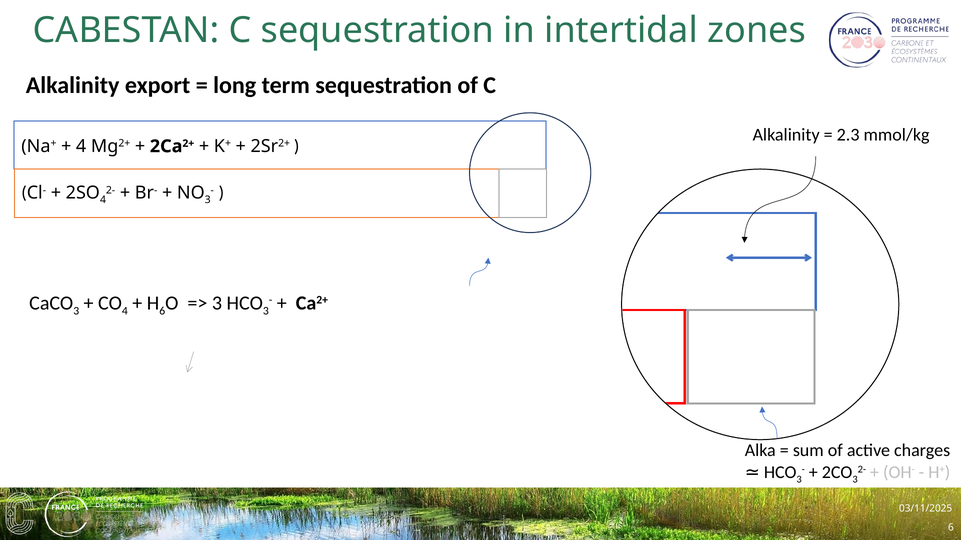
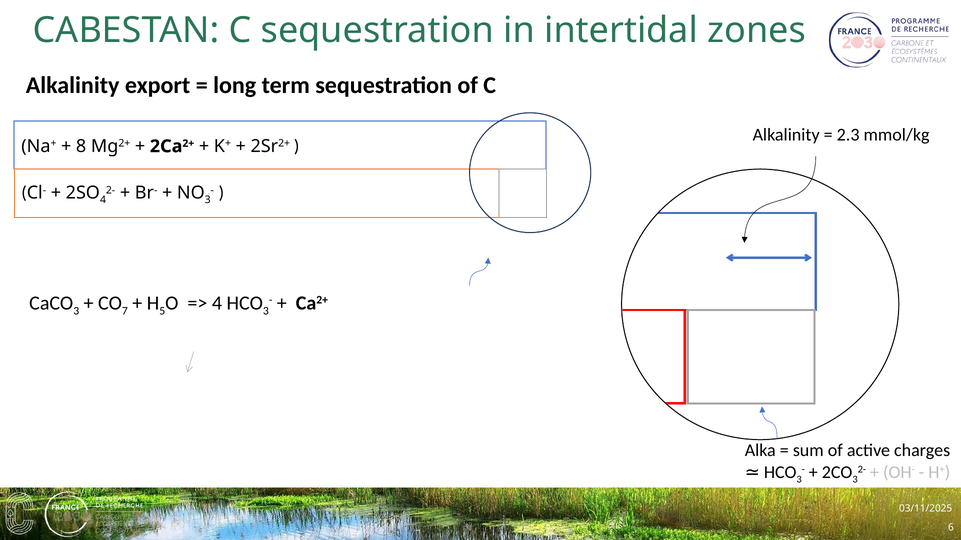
4: 4 -> 8 (81, 146)
4: 4 -> 7 (125, 311)
6: 6 -> 5 (162, 311)
3: 3 -> 4 (217, 303)
